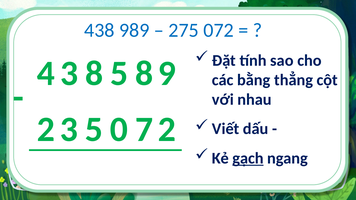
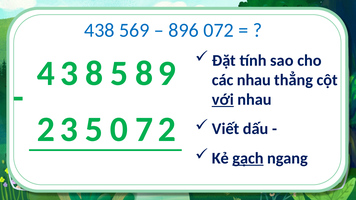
989: 989 -> 569 (134, 30)
275: 275 -> 896 (184, 30)
các bằng: bằng -> nhau (254, 80)
với underline: none -> present (223, 100)
